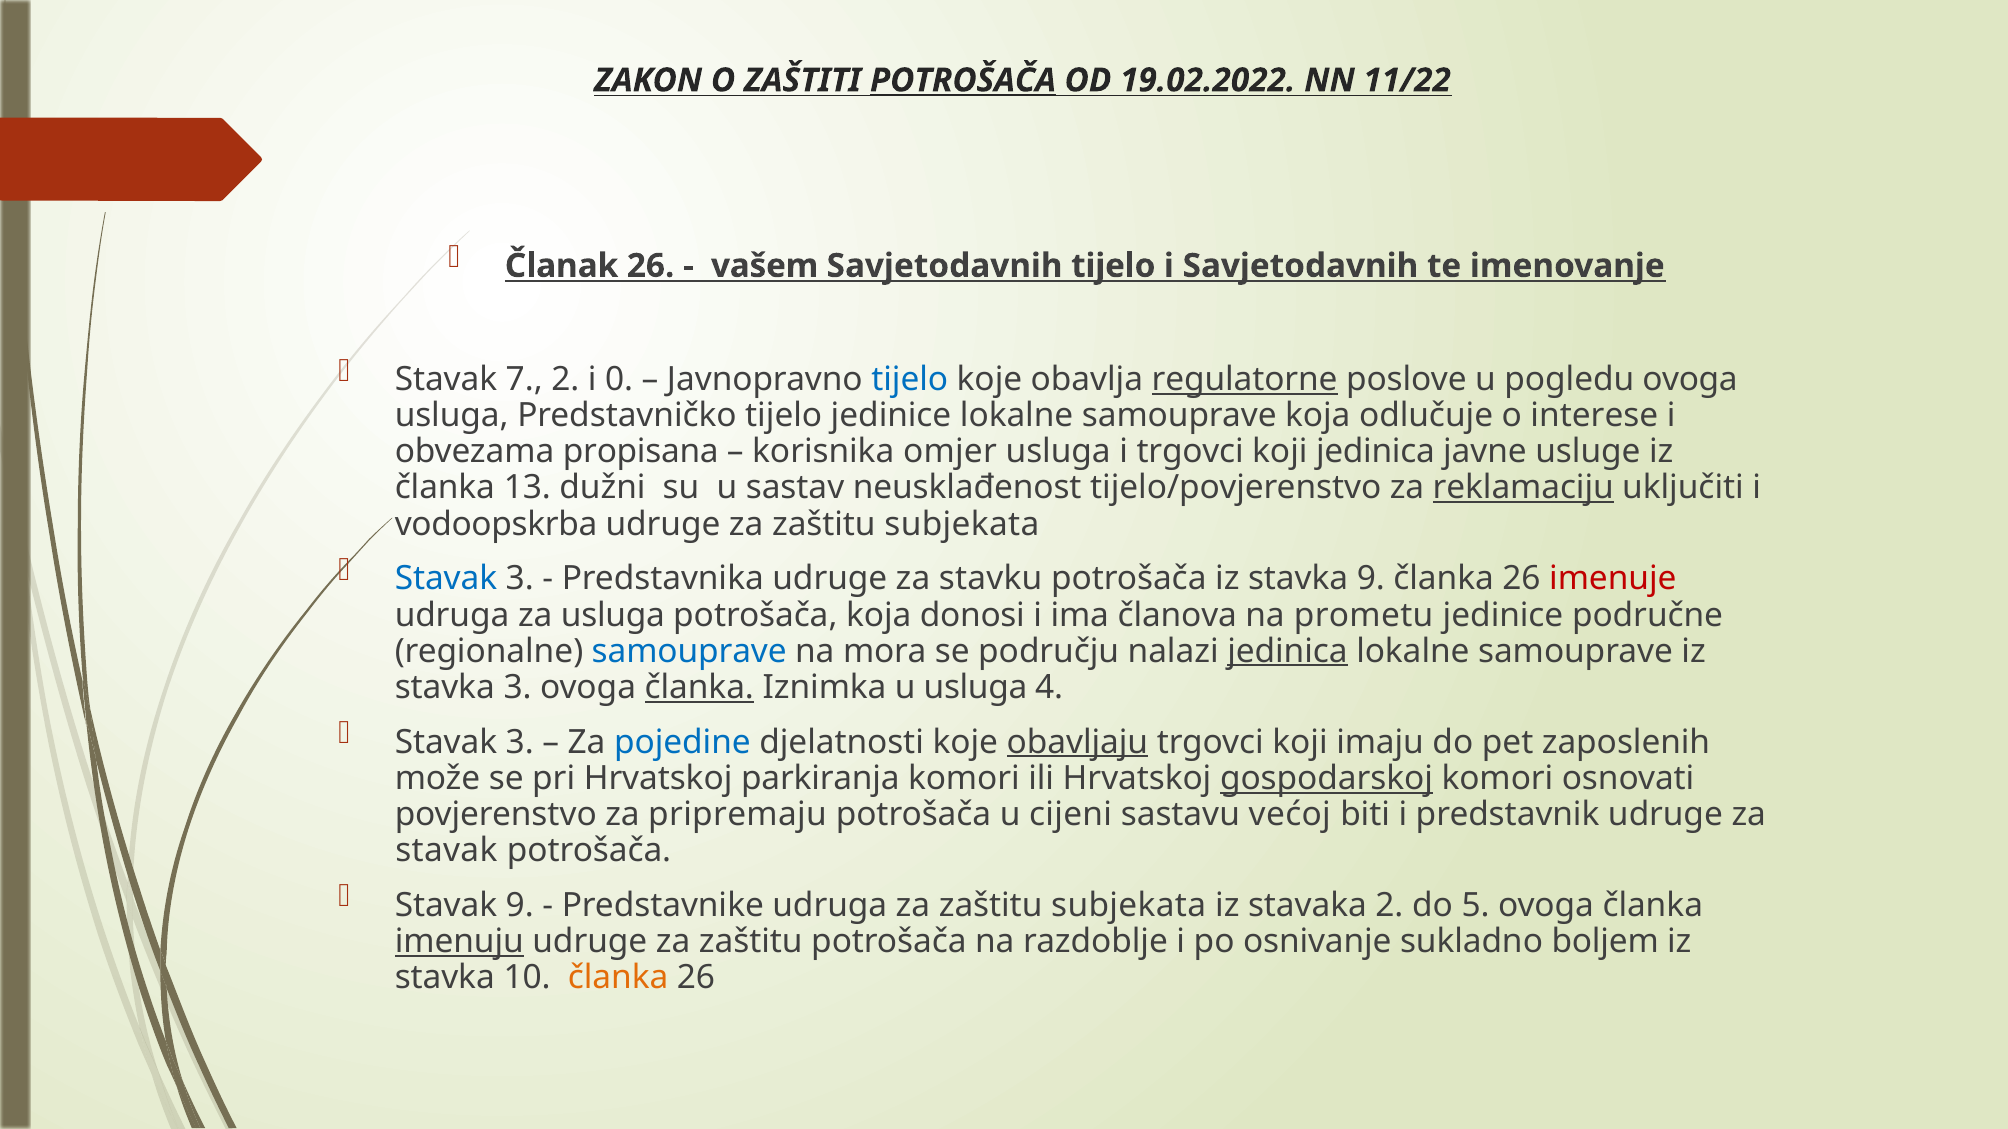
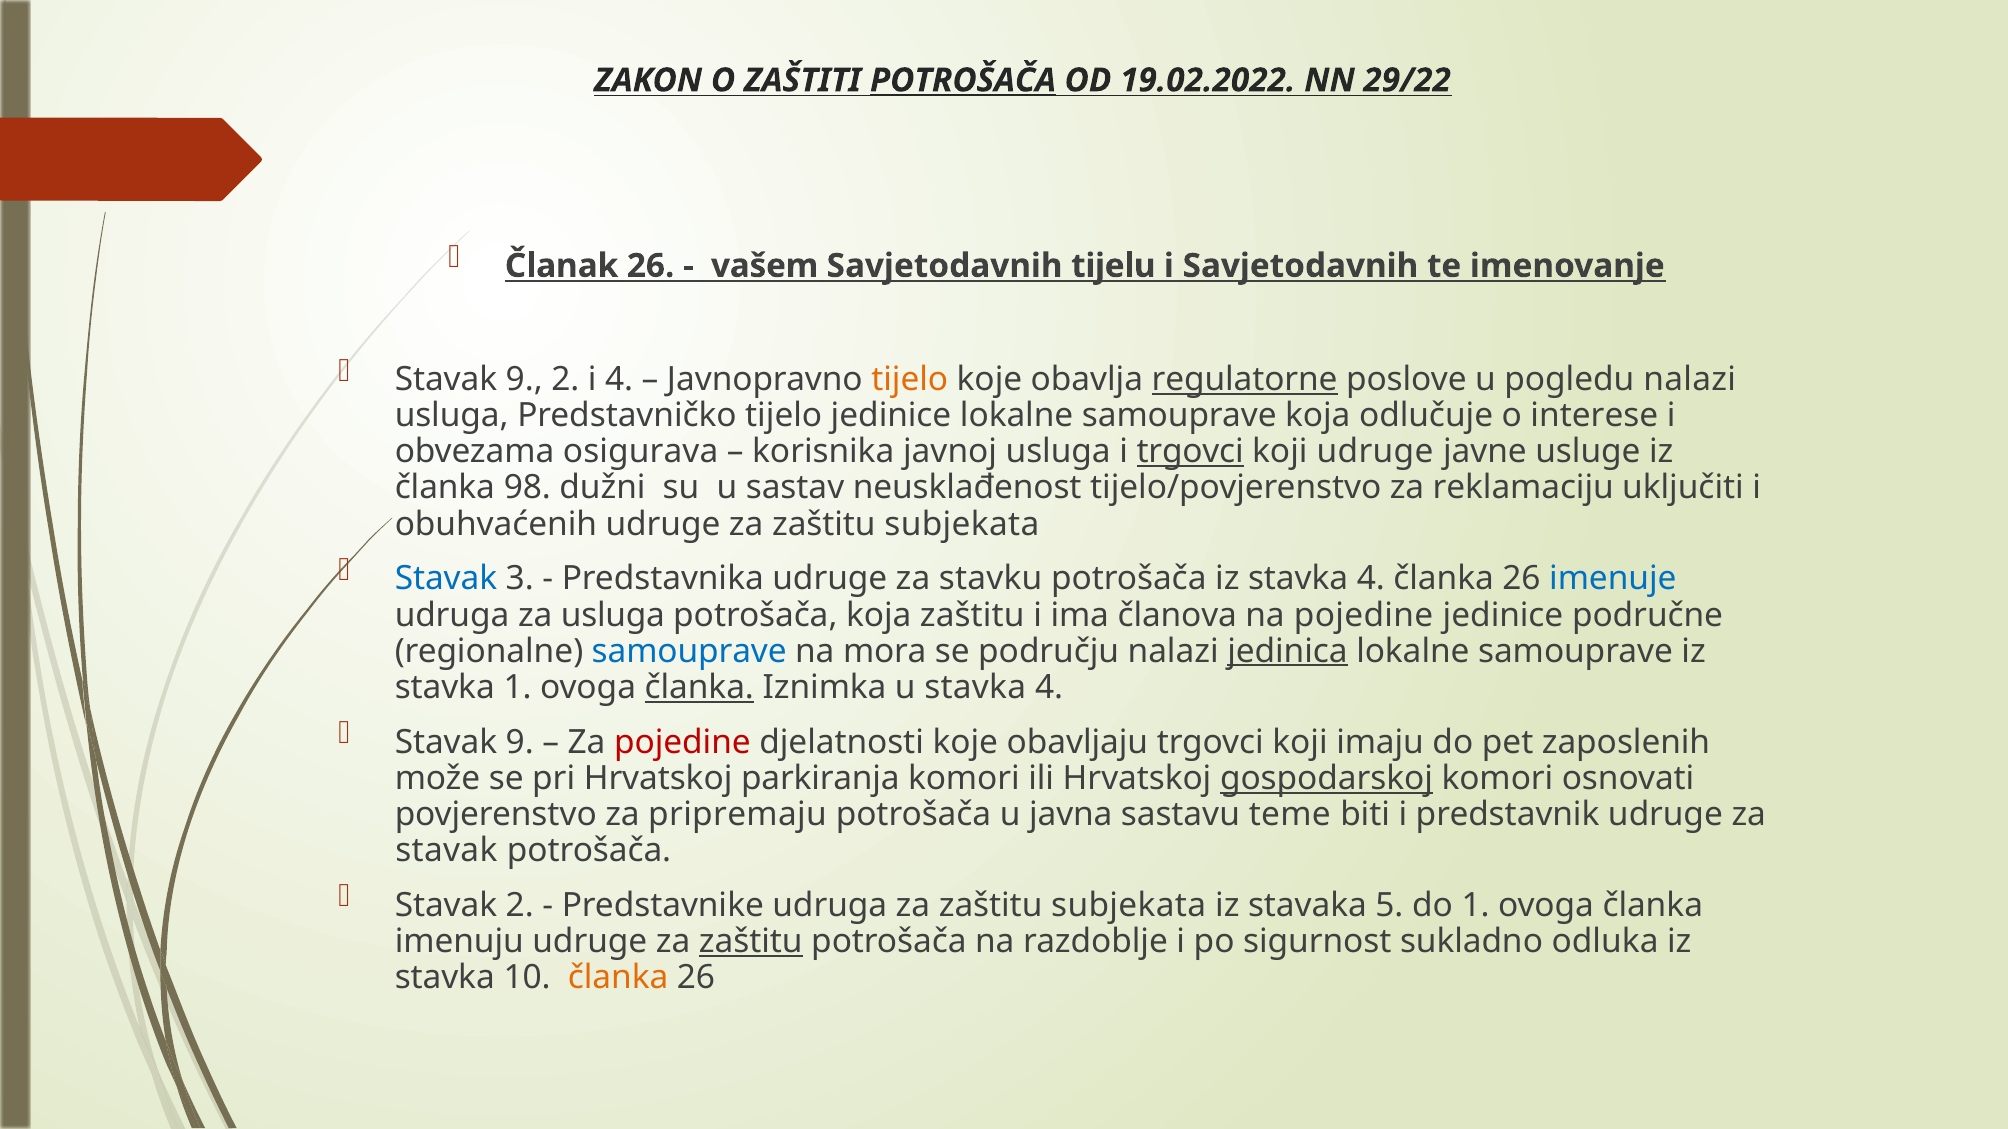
11/22: 11/22 -> 29/22 (1407, 80)
Savjetodavnih tijelo: tijelo -> tijelu (1113, 266)
7: 7 -> 9 (524, 380)
i 0: 0 -> 4 (619, 380)
tijelo colour: blue -> orange (910, 380)
pogledu ovoga: ovoga -> nalazi (1690, 380)
propisana: propisana -> osigurava (641, 452)
omjer: omjer -> javnoj (950, 452)
trgovci underline: none -> present (1190, 452)
koji jedinica: jedinica -> udruge (1375, 452)
13: 13 -> 98 (527, 488)
reklamaciju underline: present -> none (1523, 488)
vodoopskrba: vodoopskrba -> obuhvaćenih (496, 524)
iz stavka 9: 9 -> 4 (1371, 579)
imenuje colour: red -> blue (1613, 579)
koja donosi: donosi -> zaštitu (972, 615)
na prometu: prometu -> pojedine (1364, 615)
stavka 3: 3 -> 1 (518, 687)
u usluga: usluga -> stavka (975, 687)
3: 3 -> 9 (520, 742)
pojedine colour: blue -> red (682, 742)
obavljaju underline: present -> none (1077, 742)
cijeni: cijeni -> javna (1071, 815)
većoj: većoj -> teme (1290, 815)
Stavak 9: 9 -> 2 (520, 906)
stavaka 2: 2 -> 5 (1389, 906)
do 5: 5 -> 1 (1476, 906)
imenuju underline: present -> none (459, 942)
zaštitu underline: none -> present (751, 942)
osnivanje: osnivanje -> sigurnost (1317, 942)
boljem: boljem -> odluka (1605, 942)
